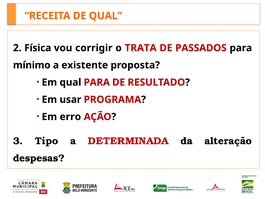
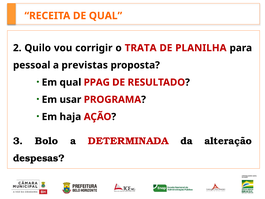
Física: Física -> Quilo (38, 48)
PASSADOS: PASSADOS -> PLANILHA (201, 48)
mínimo: mínimo -> pessoal (32, 65)
existente: existente -> previstas (85, 65)
qual PARA: PARA -> PPAG (97, 82)
erro: erro -> haja (70, 117)
Tipo: Tipo -> Bolo (47, 141)
